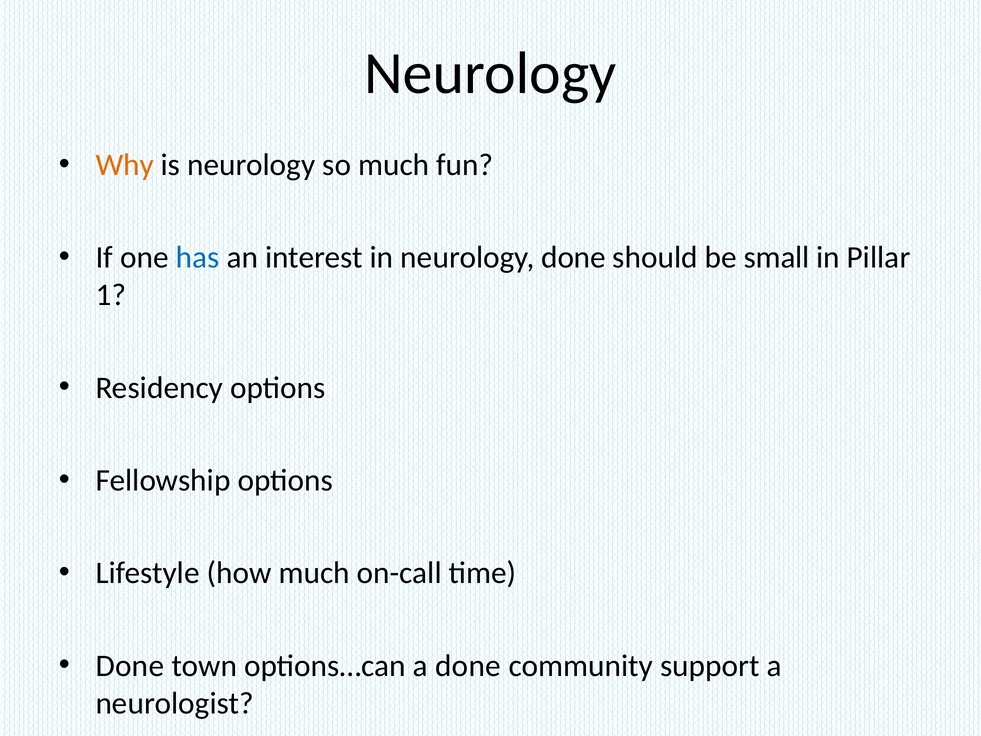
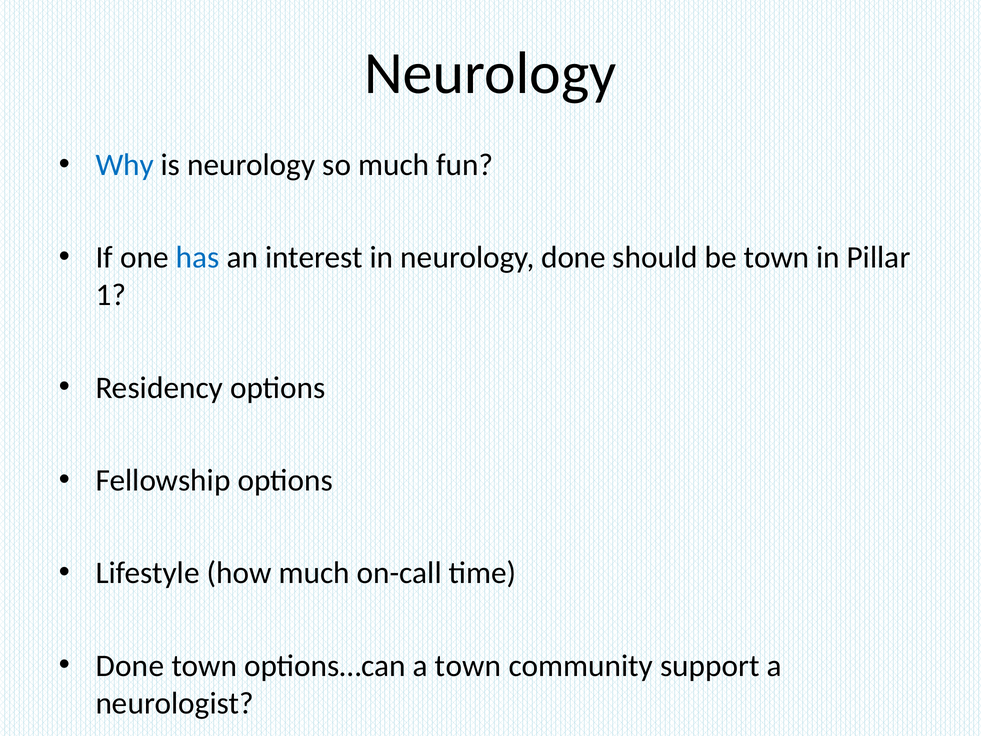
Why colour: orange -> blue (125, 165)
be small: small -> town (777, 257)
a done: done -> town (468, 666)
